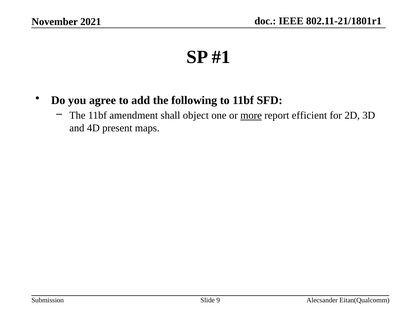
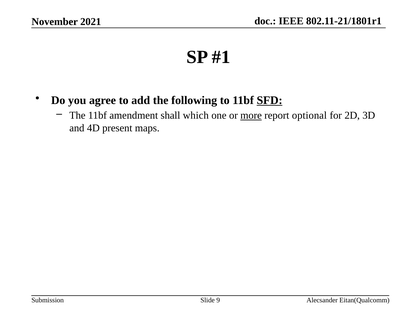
SFD underline: none -> present (270, 100)
object: object -> which (196, 115)
efficient: efficient -> optional (309, 115)
